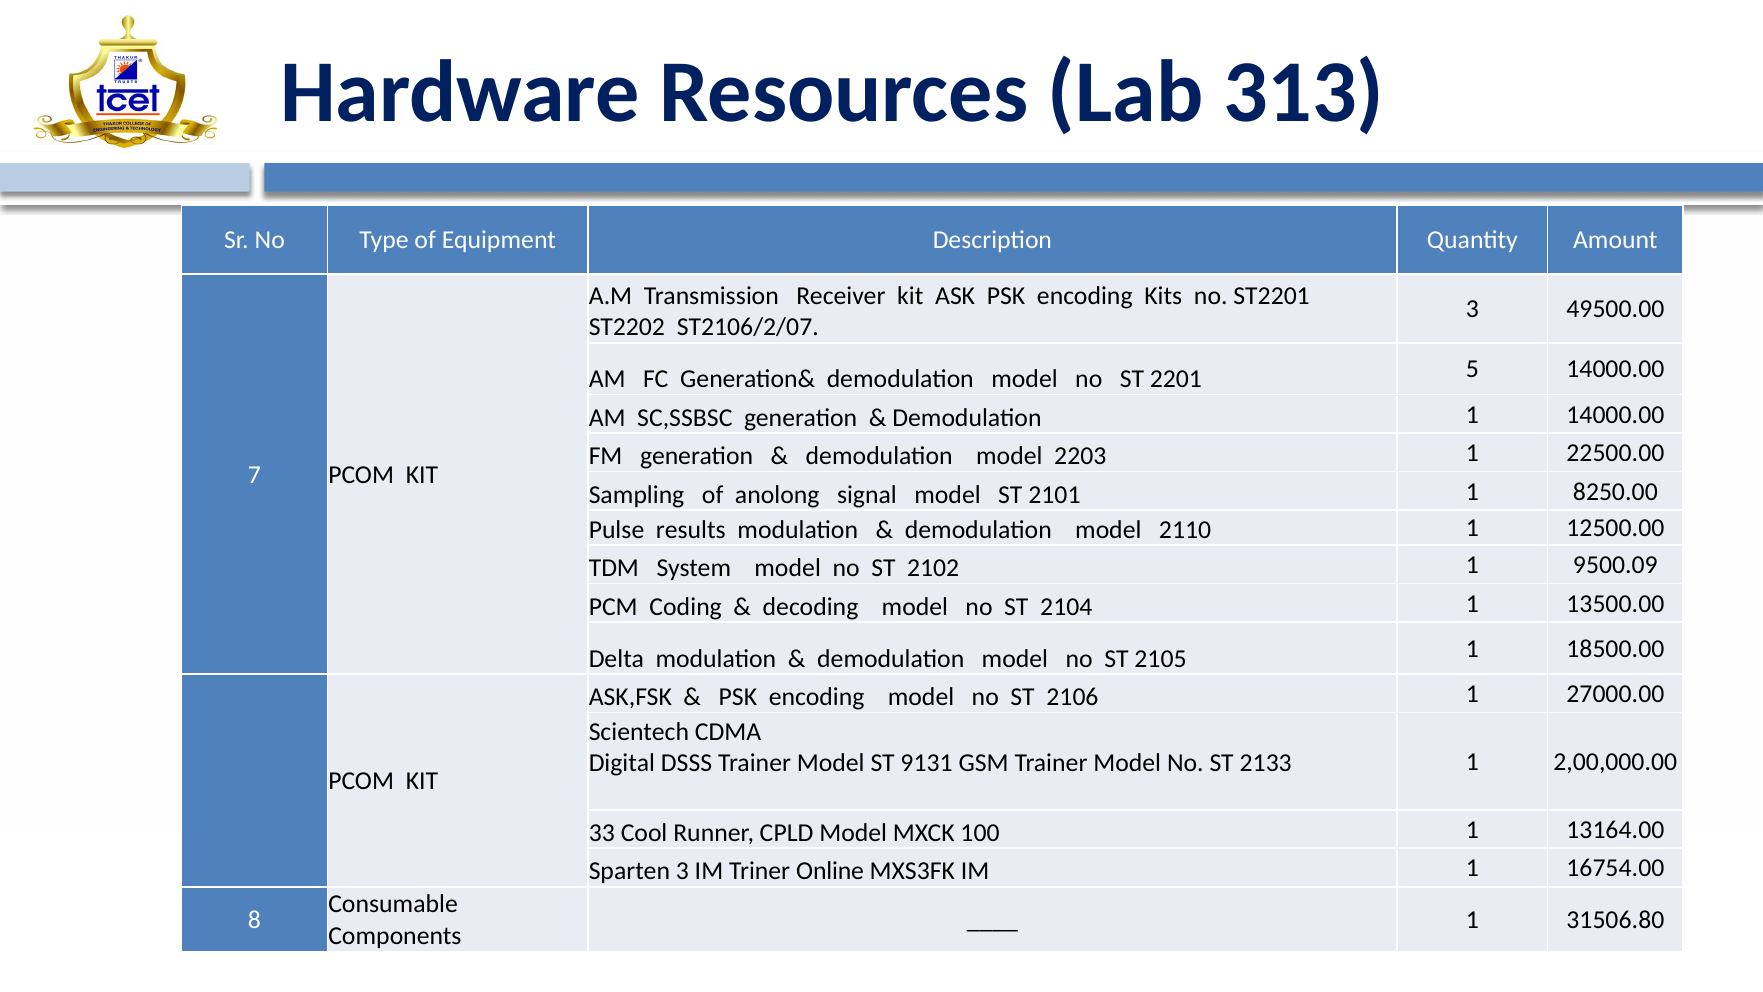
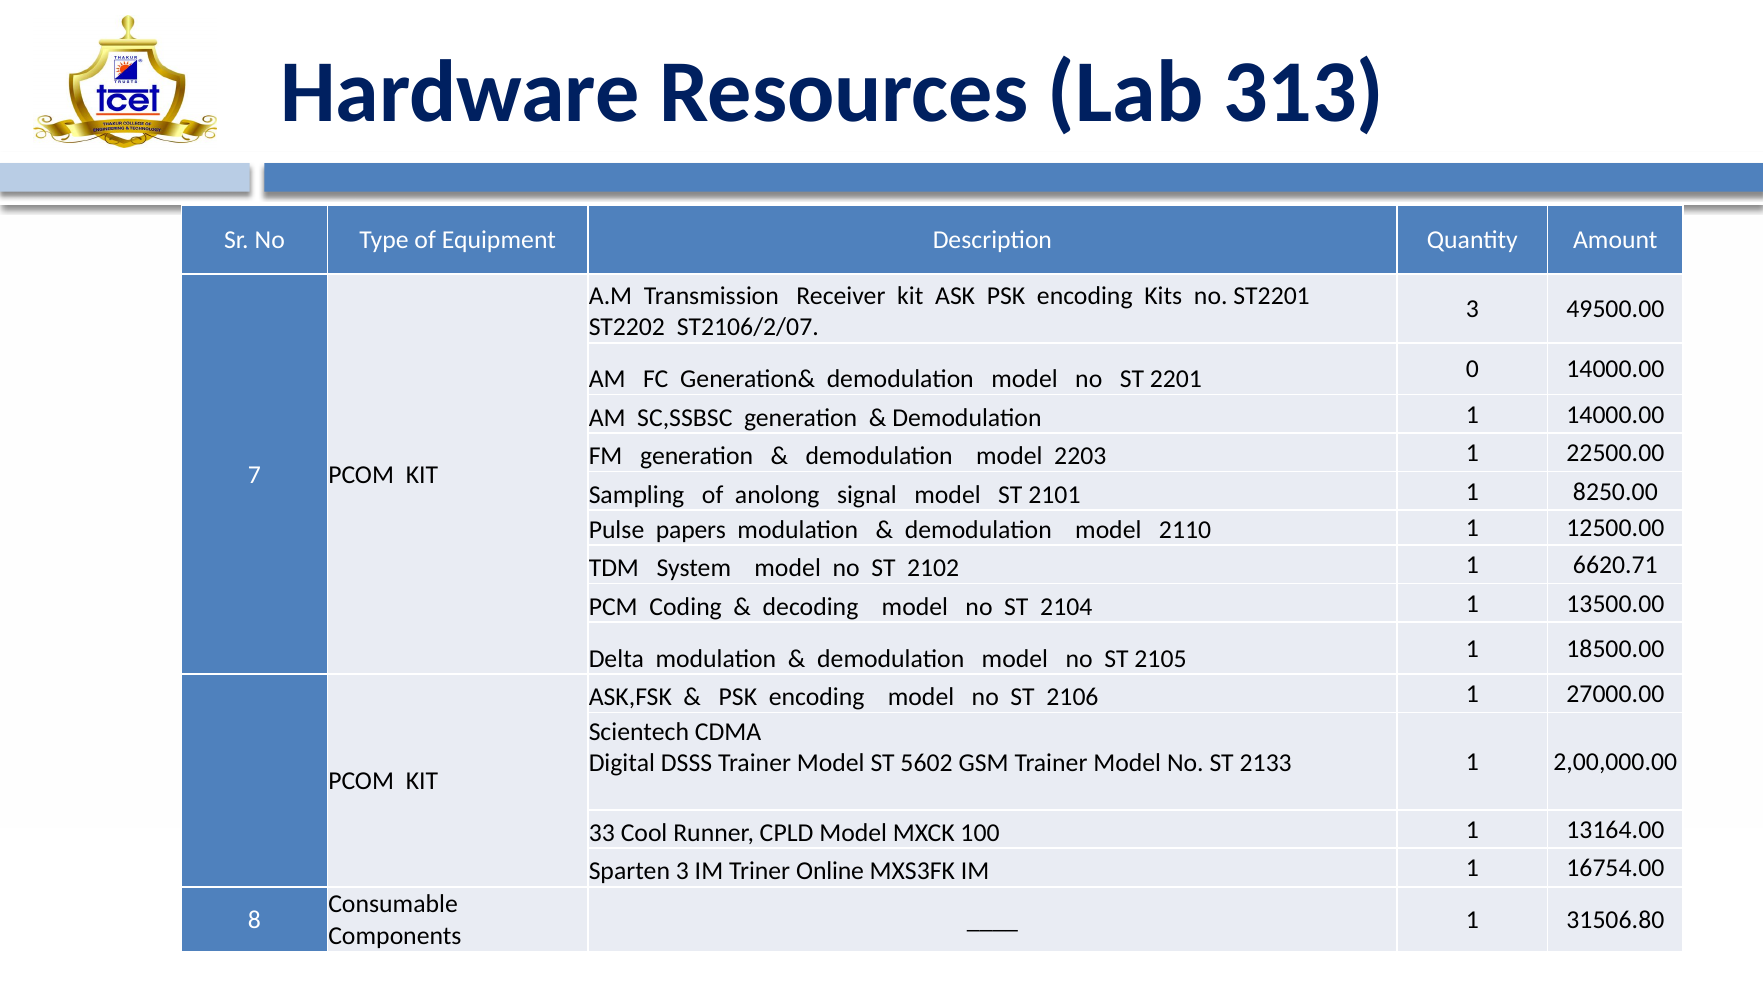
5: 5 -> 0 (1472, 369)
results: results -> papers (691, 530)
9500.09: 9500.09 -> 6620.71 (1615, 565)
9131: 9131 -> 5602 (927, 763)
